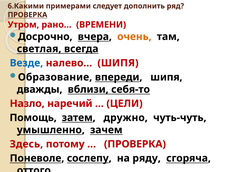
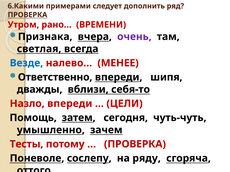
Досрочно: Досрочно -> Признака (45, 37)
очень colour: orange -> purple (134, 37)
налево… ШИПЯ: ШИПЯ -> МЕНЕЕ (118, 63)
Образование: Образование -> Ответственно (55, 77)
Назло наречий: наречий -> впереди (70, 104)
дружно: дружно -> сегодня (126, 118)
Здесь: Здесь -> Тесты (27, 144)
